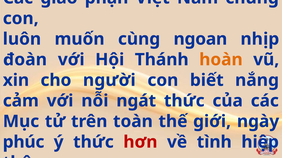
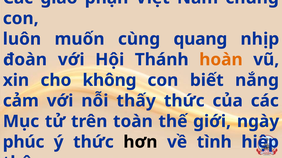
ngoan: ngoan -> quang (200, 39)
người: người -> không (109, 81)
ngát: ngát -> thấy (136, 101)
hơn colour: red -> black (140, 143)
